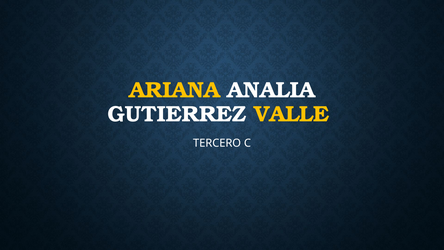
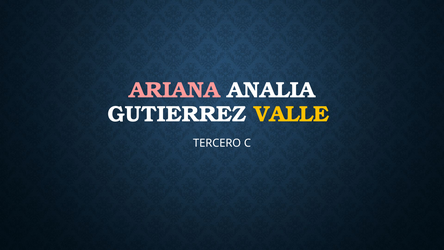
ARIANA colour: yellow -> pink (174, 90)
